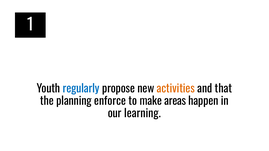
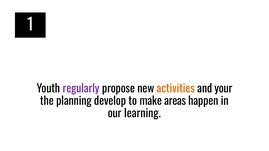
regularly colour: blue -> purple (81, 89)
that: that -> your (223, 89)
enforce: enforce -> develop (110, 101)
